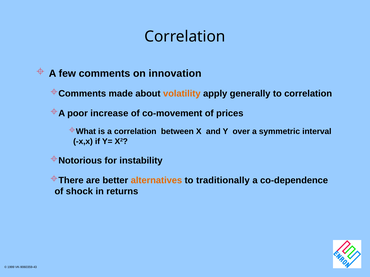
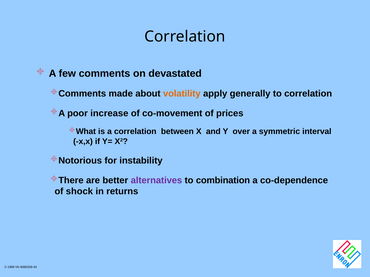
innovation: innovation -> devastated (175, 74)
alternatives colour: orange -> purple (156, 181)
traditionally: traditionally -> combination (223, 181)
